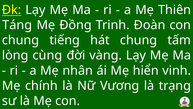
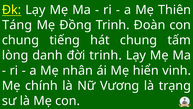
cùng: cùng -> danh (47, 55)
đời vàng: vàng -> trinh (106, 55)
